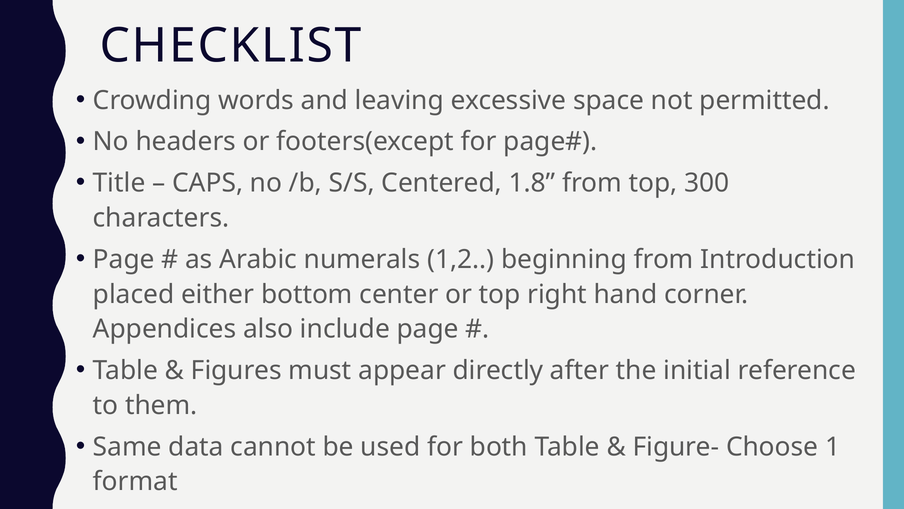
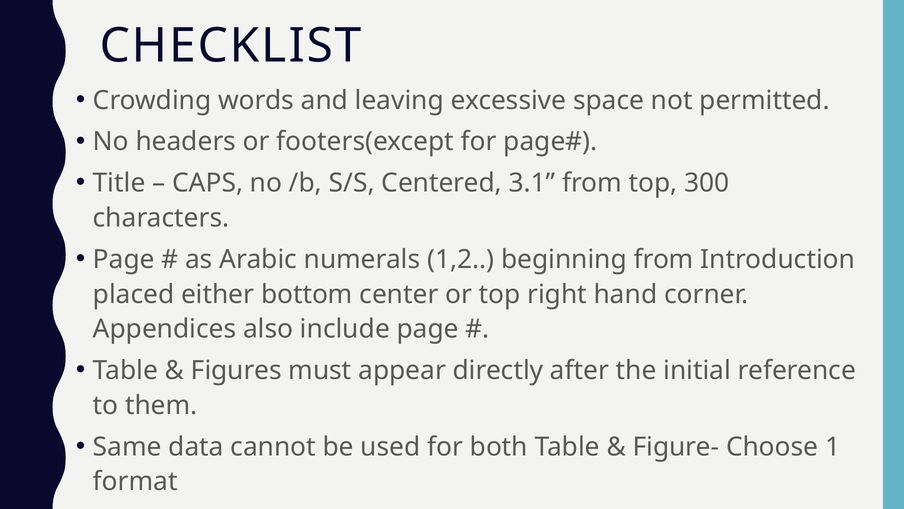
1.8: 1.8 -> 3.1 (532, 183)
